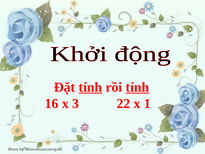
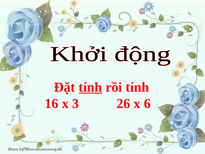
tính underline: present -> none (137, 87)
22: 22 -> 26 (123, 103)
1: 1 -> 6 (147, 103)
